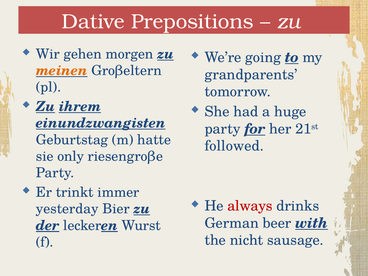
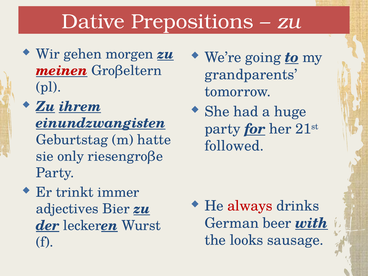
meinen colour: orange -> red (62, 71)
yesterday: yesterday -> adjectives (67, 209)
nicht: nicht -> looks (247, 240)
